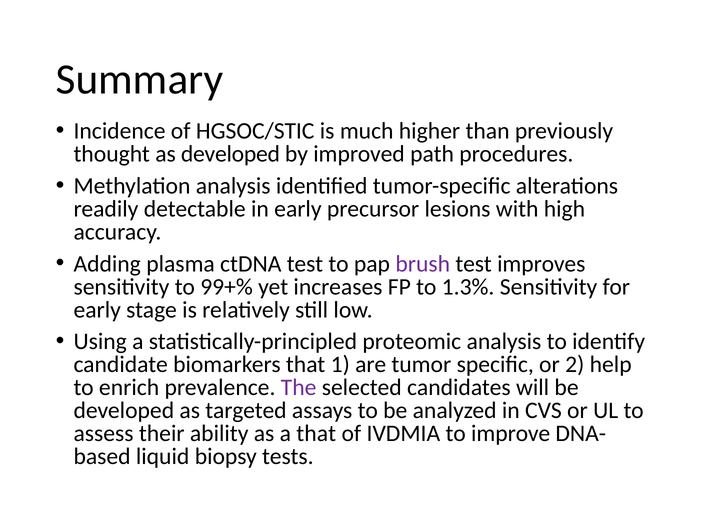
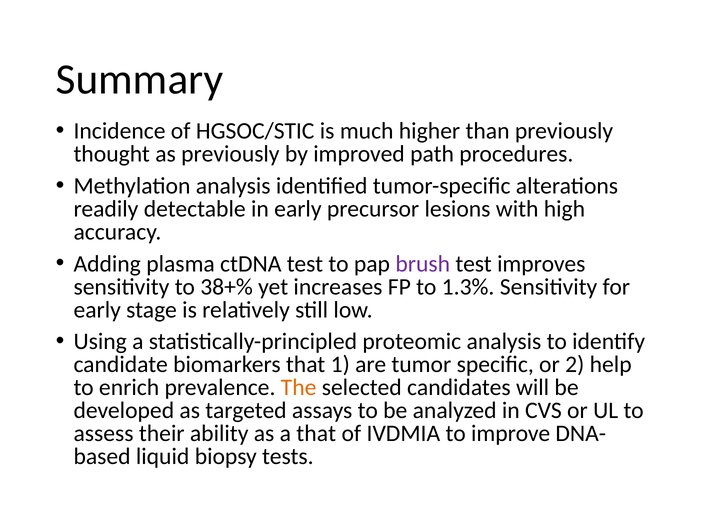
as developed: developed -> previously (230, 154)
99+%: 99+% -> 38+% (227, 287)
The colour: purple -> orange (299, 387)
